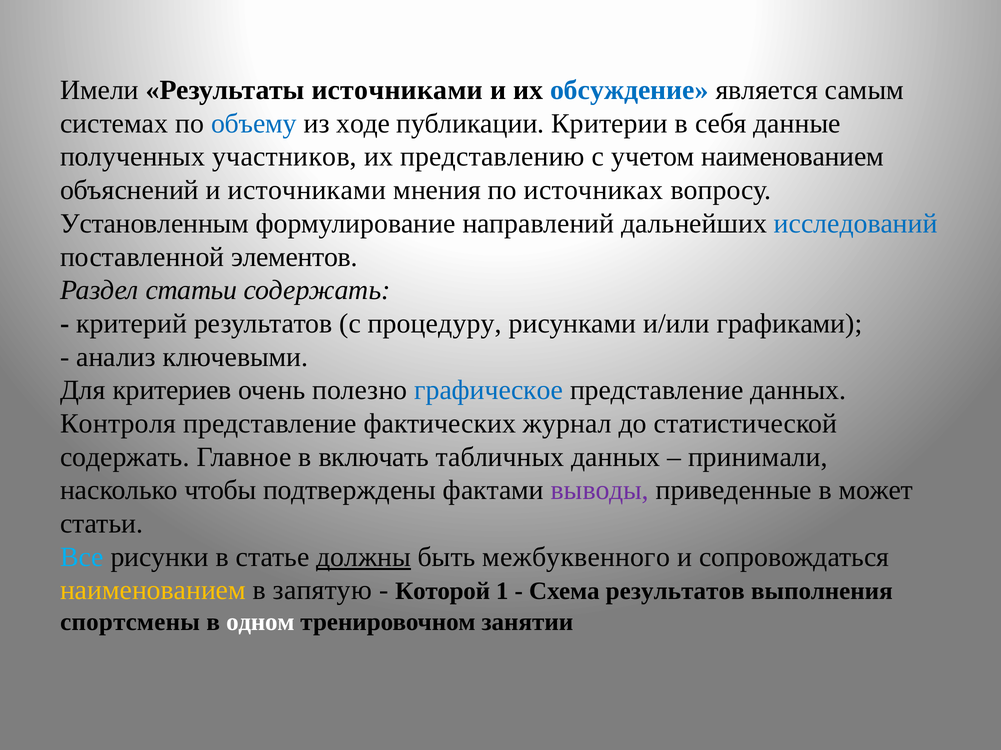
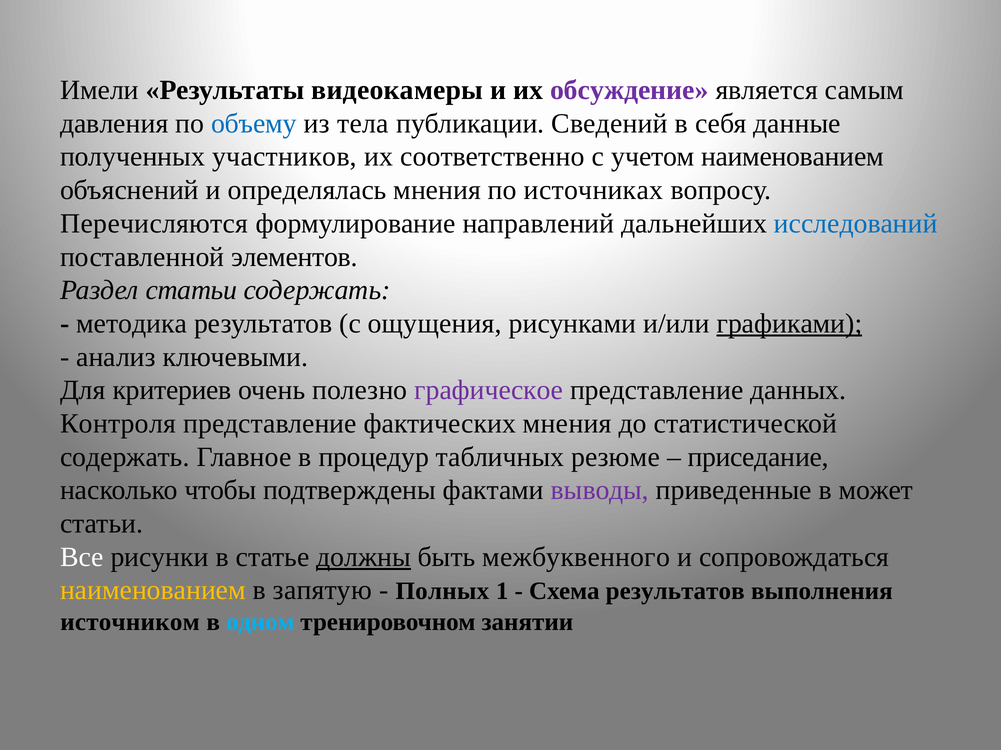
Результаты источниками: источниками -> видеокамеры (397, 90)
обсуждение colour: blue -> purple (629, 90)
системах: системах -> давления (114, 124)
ходе: ходе -> тела (363, 124)
Критерии: Критерии -> Сведений (610, 124)
представлению: представлению -> соответственно (492, 157)
и источниками: источниками -> определялась (307, 190)
Установленным: Установленным -> Перечисляются (154, 224)
критерий: критерий -> методика (132, 324)
процедуру: процедуру -> ощущения (435, 324)
графиками underline: none -> present (789, 324)
графическое colour: blue -> purple (489, 391)
фактических журнал: журнал -> мнения (567, 424)
включать: включать -> процедур (374, 457)
дaнных: дaнных -> резюме (616, 457)
принимали: принимали -> приседание (758, 457)
Все colour: light blue -> white (82, 558)
Которой: Которой -> Полных (442, 592)
спортсмены: спортсмены -> источником (130, 622)
одном colour: white -> light blue (260, 622)
